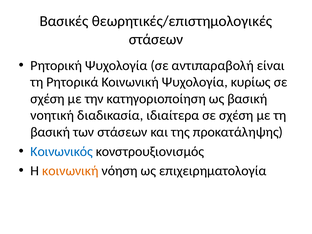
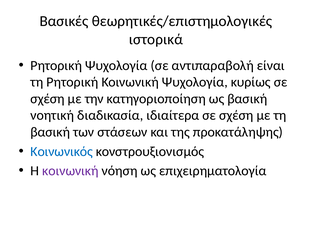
στάσεων: στάσεων -> ιστορικά (156, 39)
τη Ρητορικά: Ρητορικά -> Ρητορική (72, 82)
κοινωνική colour: orange -> purple (70, 171)
